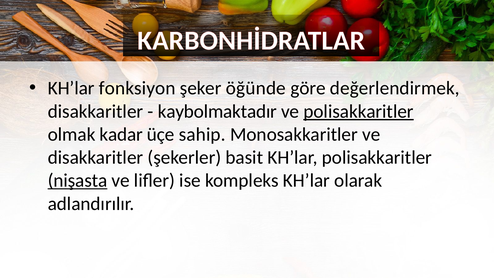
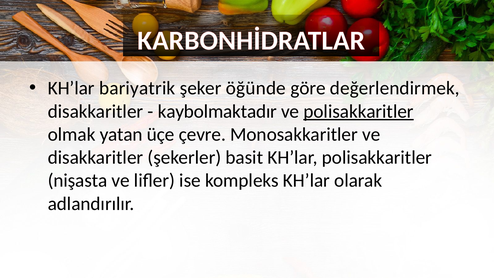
fonksiyon: fonksiyon -> bariyatrik (137, 88)
kadar: kadar -> yatan (121, 134)
sahip: sahip -> çevre (202, 134)
nişasta underline: present -> none (78, 181)
